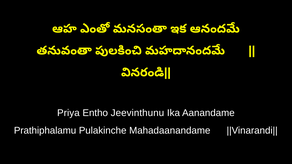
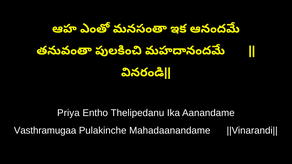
Jeevinthunu: Jeevinthunu -> Thelipedanu (137, 113)
Prathiphalamu: Prathiphalamu -> Vasthramugaa (45, 131)
